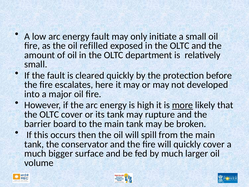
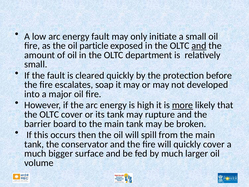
refilled: refilled -> particle (94, 46)
and underline: none -> present (199, 46)
here: here -> soap (104, 85)
